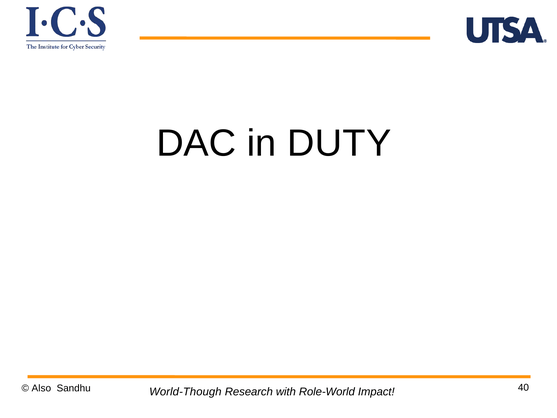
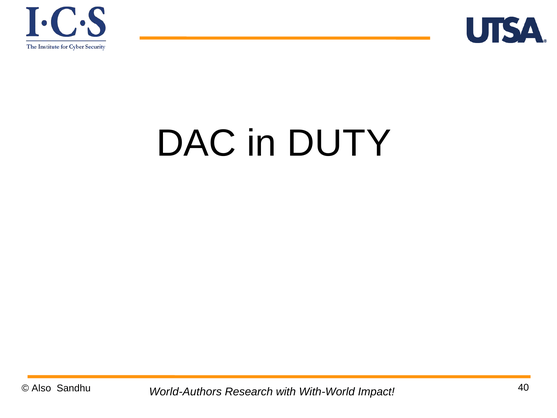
World-Though: World-Though -> World-Authors (185, 391)
Role-World: Role-World -> With-World (327, 391)
